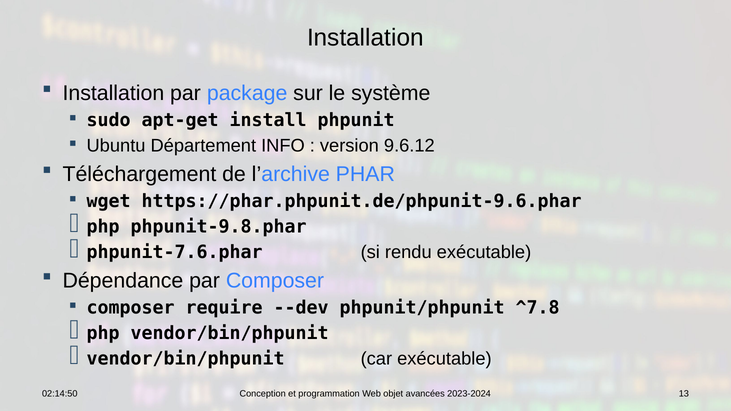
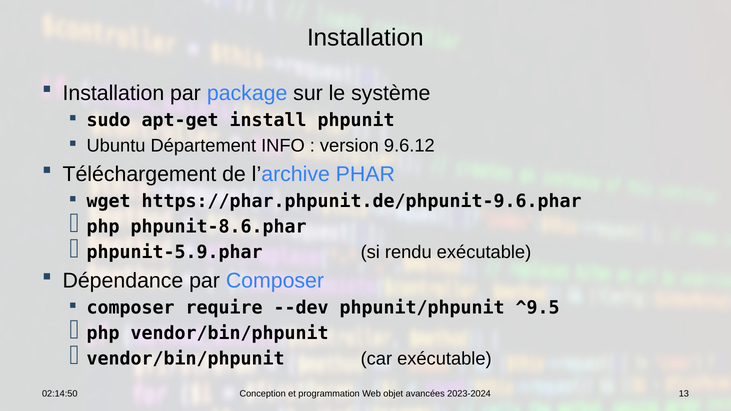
phpunit-9.8.phar: phpunit-9.8.phar -> phpunit-8.6.phar (219, 227)
phpunit-7.6.phar: phpunit-7.6.phar -> phpunit-5.9.phar (175, 252)
^7.8: ^7.8 -> ^9.5 (538, 308)
